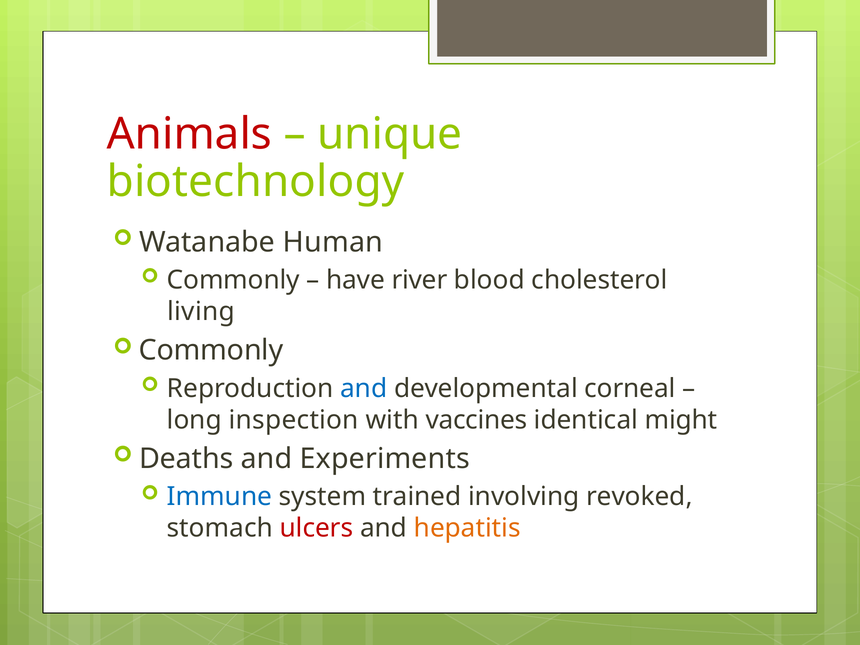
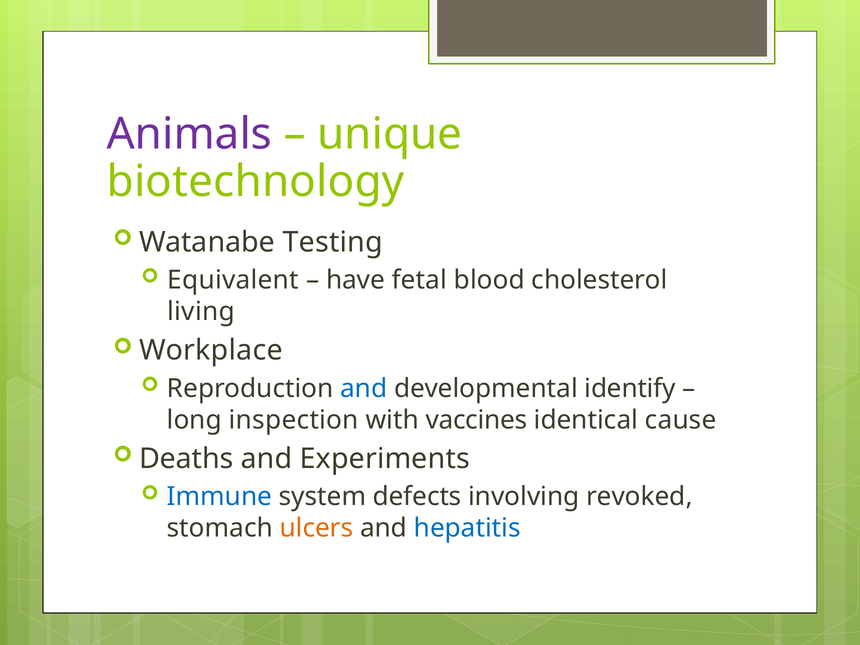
Animals colour: red -> purple (189, 134)
Human: Human -> Testing (333, 242)
Commonly: Commonly -> Equivalent (233, 280)
river: river -> fetal (419, 280)
Commonly: Commonly -> Workplace (211, 350)
corneal: corneal -> identify (630, 388)
might: might -> cause (681, 420)
trained: trained -> defects (417, 497)
ulcers colour: red -> orange (316, 528)
hepatitis colour: orange -> blue (467, 528)
